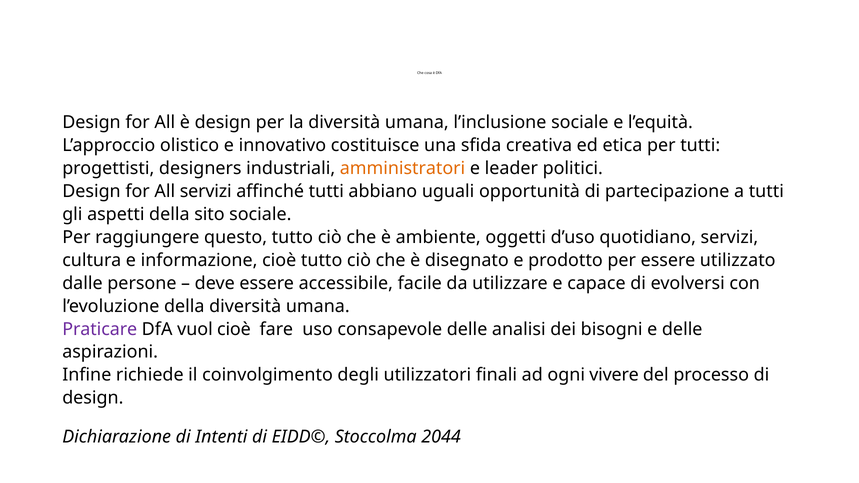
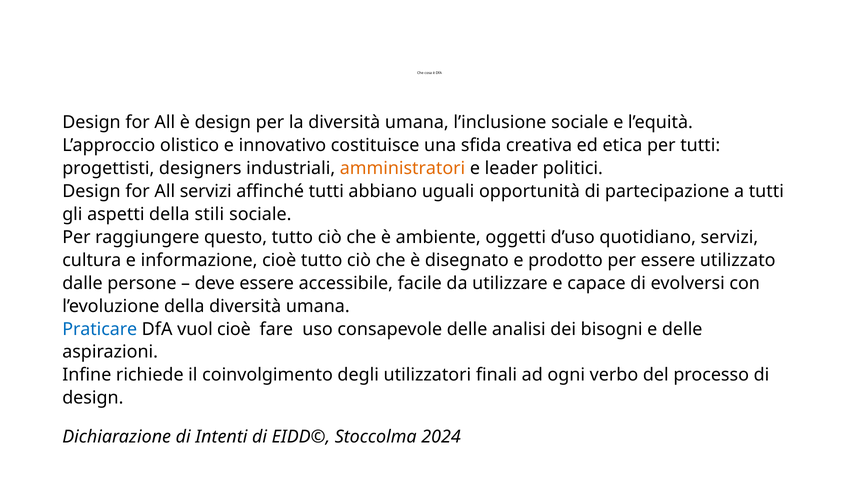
sito: sito -> stili (209, 214)
Praticare colour: purple -> blue (100, 329)
vivere: vivere -> verbo (614, 375)
2044: 2044 -> 2024 (441, 437)
